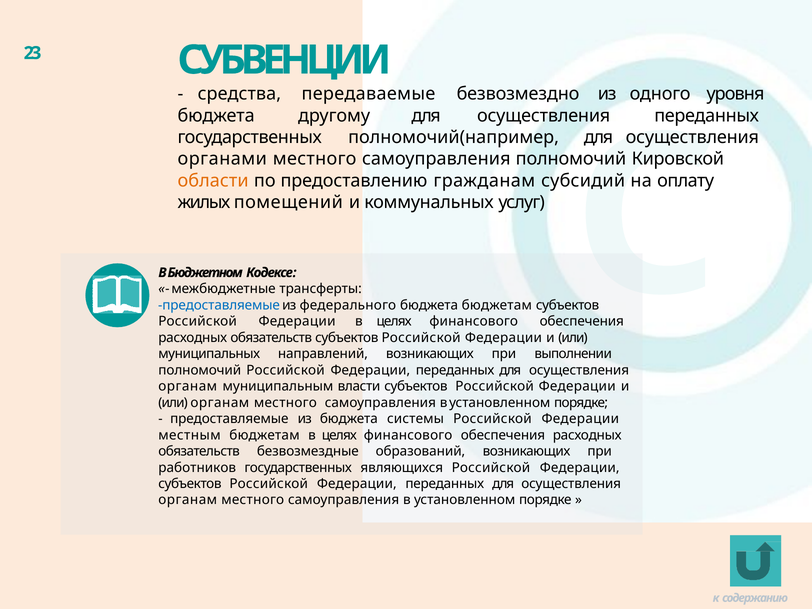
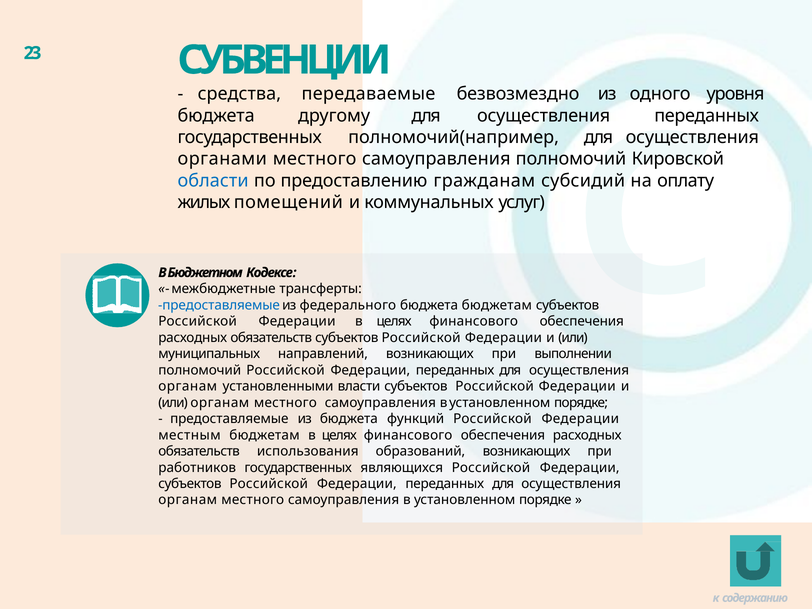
области colour: orange -> blue (213, 181)
муниципальным: муниципальным -> установленными (278, 386)
системы: системы -> функций (416, 419)
безвозмездные: безвозмездные -> использования (308, 451)
